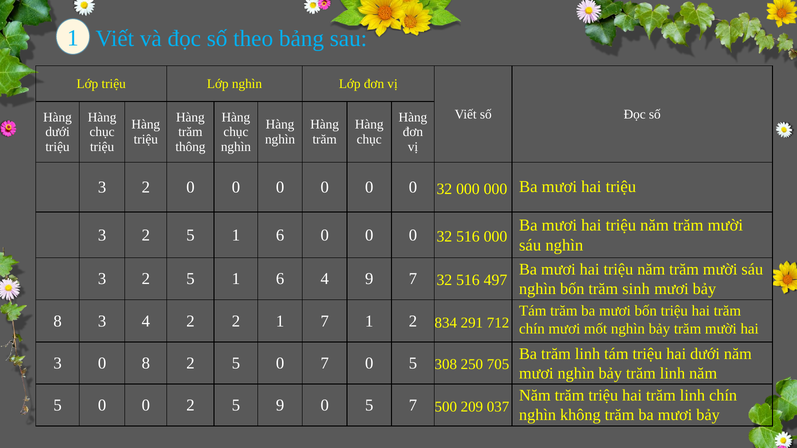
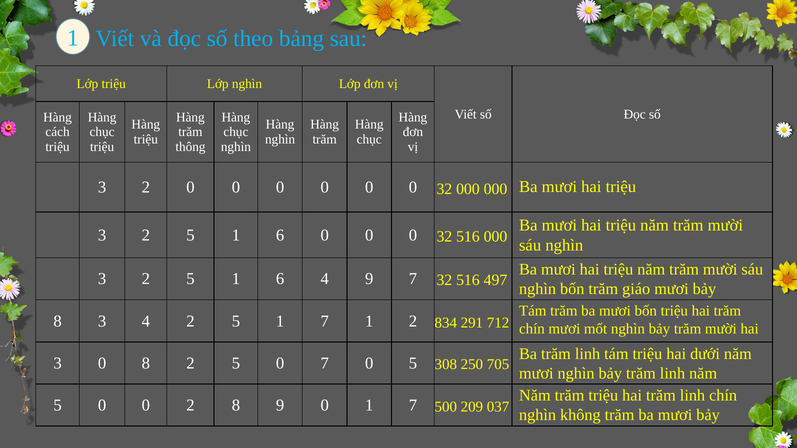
dưới: dưới -> cách (58, 132)
sinh: sinh -> giáo (636, 289)
4 2 2: 2 -> 5 (236, 321)
0 2 5: 5 -> 8 (236, 405)
9 0 5: 5 -> 1 (369, 405)
